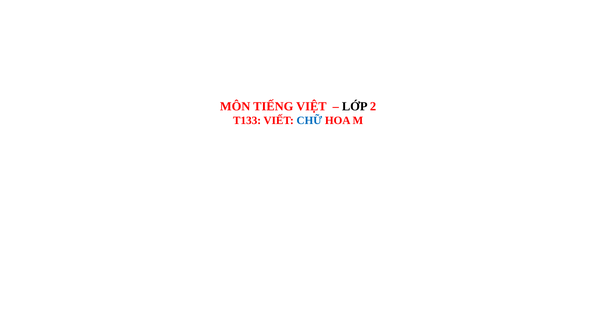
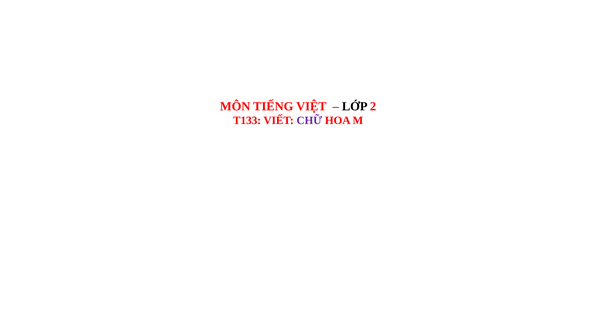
CHỮ colour: blue -> purple (309, 121)
